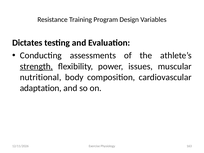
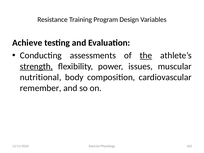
Dictates: Dictates -> Achieve (27, 43)
the underline: none -> present (146, 55)
adaptation: adaptation -> remember (41, 88)
